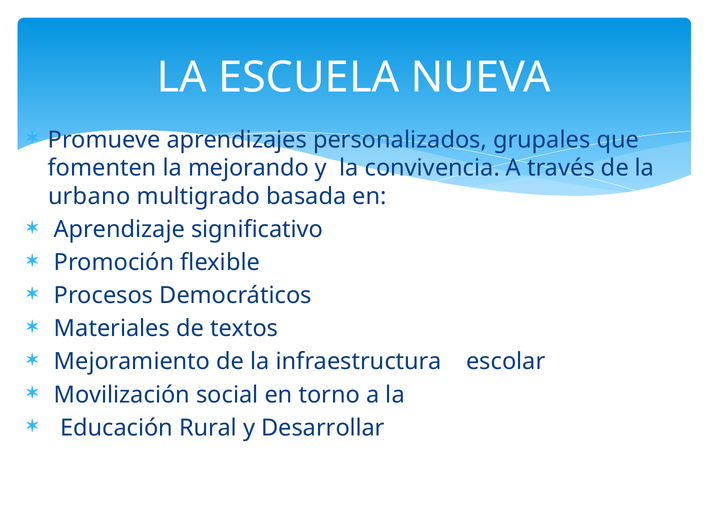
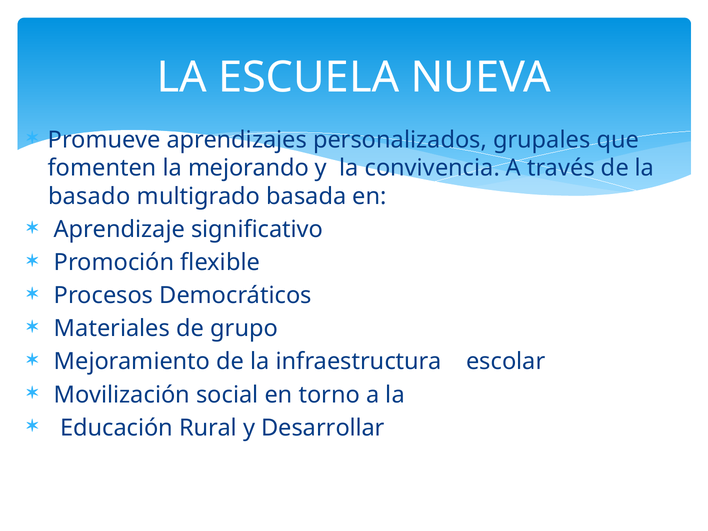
urbano: urbano -> basado (89, 197)
textos: textos -> grupo (244, 329)
